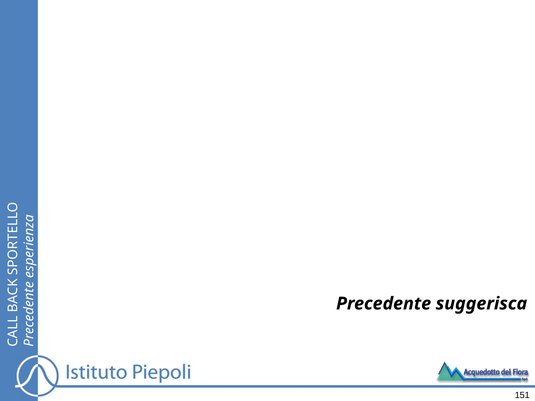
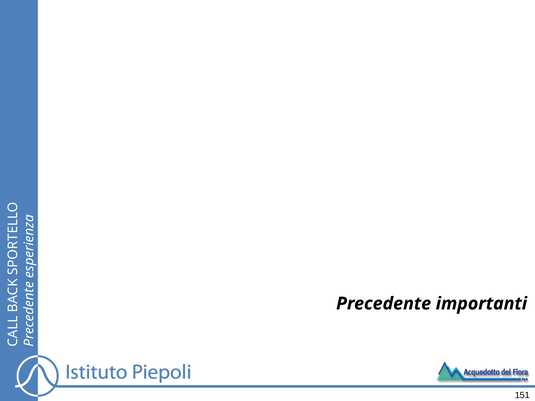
suggerisca: suggerisca -> importanti (481, 304)
